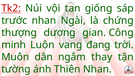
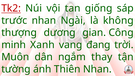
chứng: chứng -> không (118, 20)
Luôn: Luôn -> Xanh (42, 45)
